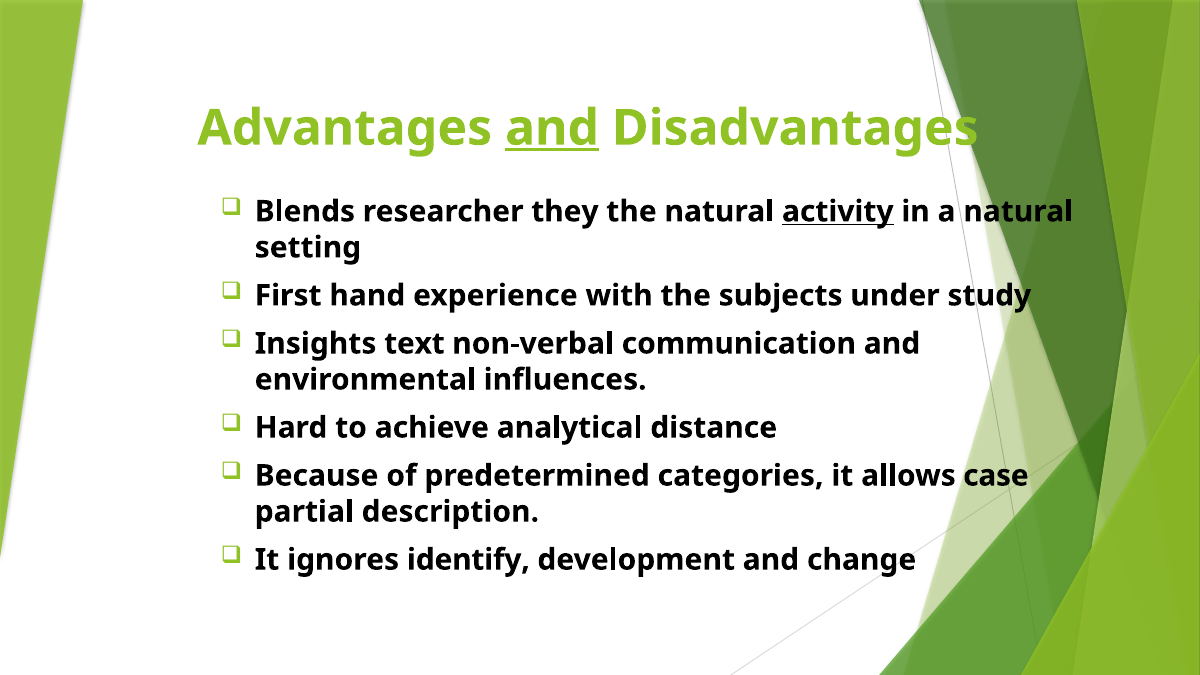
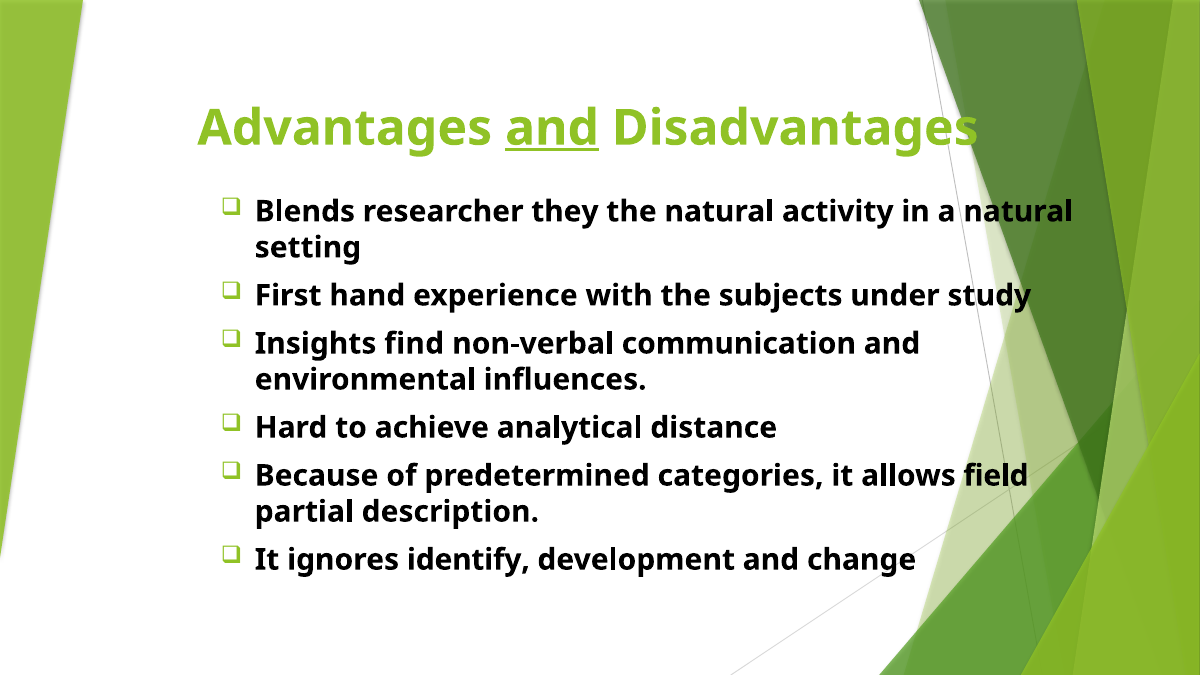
activity underline: present -> none (838, 212)
text: text -> find (414, 344)
case: case -> field (996, 476)
